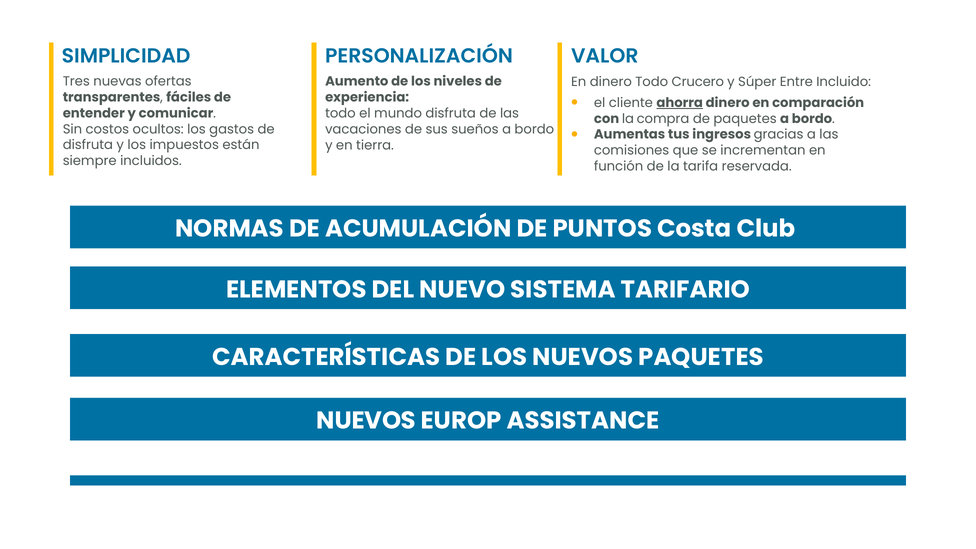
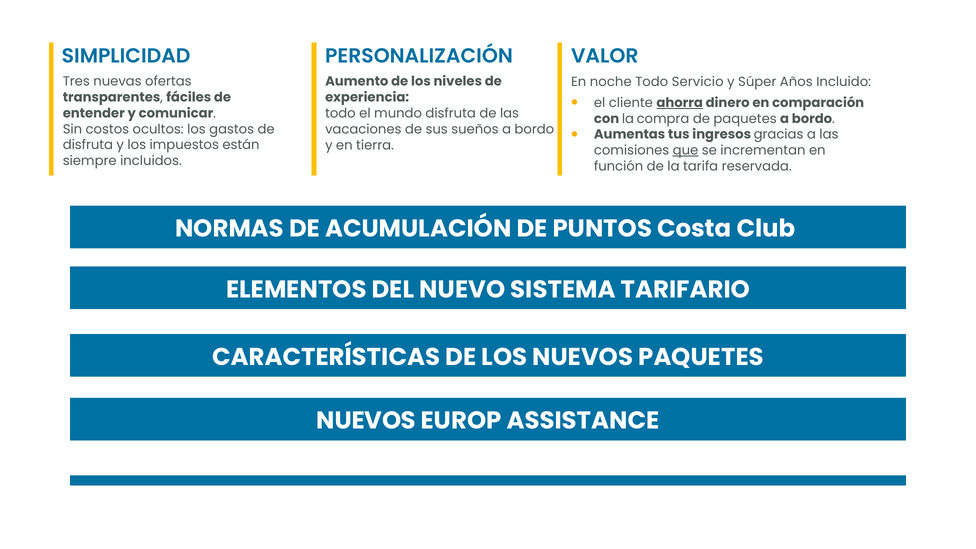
En dinero: dinero -> noche (611, 82)
Crucero: Crucero -> Servicio (698, 82)
Entre: Entre -> Años (796, 82)
que underline: none -> present (686, 150)
